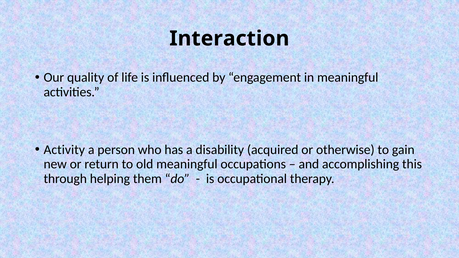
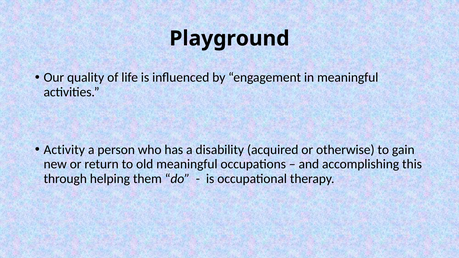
Interaction: Interaction -> Playground (229, 39)
